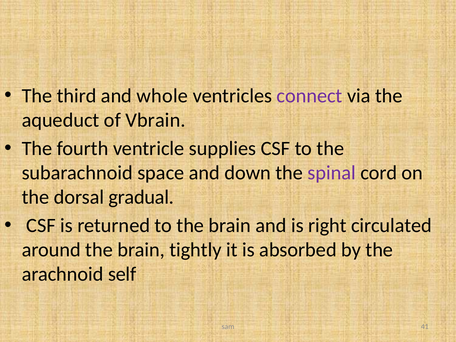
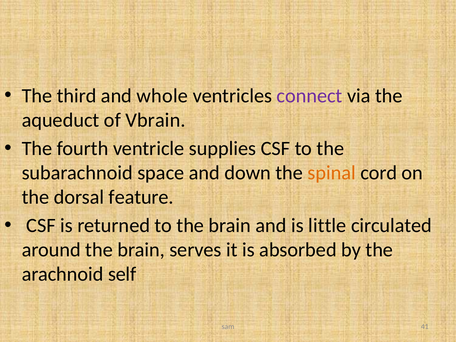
spinal colour: purple -> orange (332, 173)
gradual: gradual -> feature (141, 197)
right: right -> little (327, 226)
tightly: tightly -> serves (195, 250)
